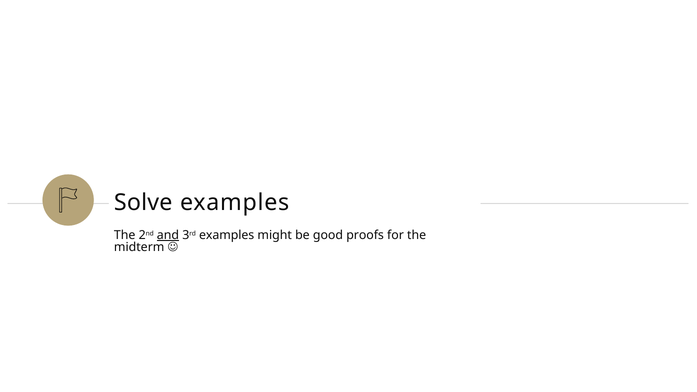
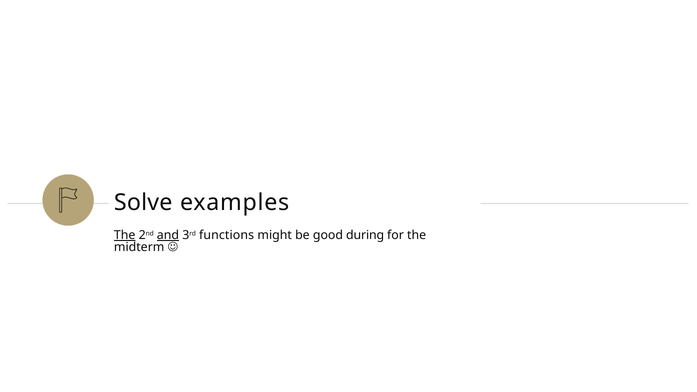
The underline: none -> present (125, 235)
3rd examples: examples -> functions (227, 235)
proofs: proofs -> during (365, 235)
